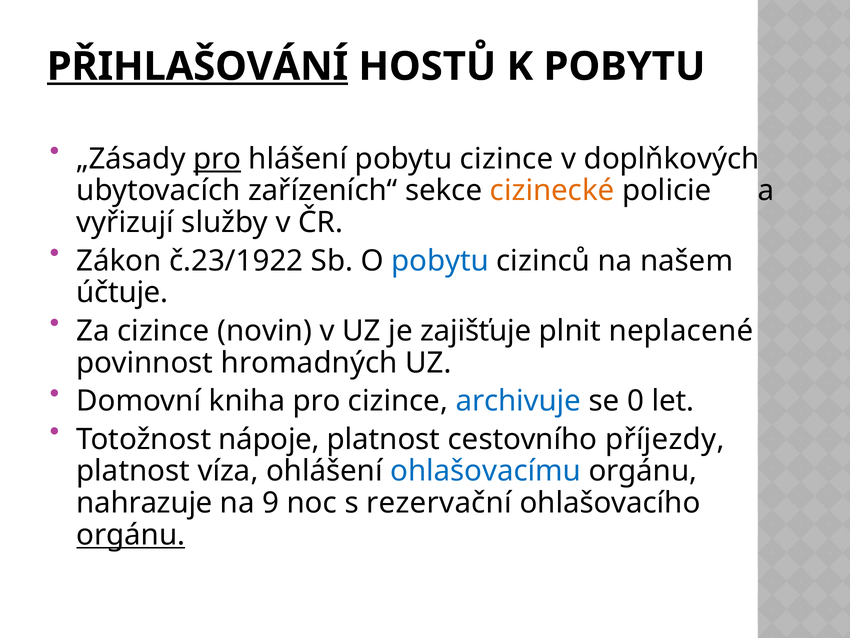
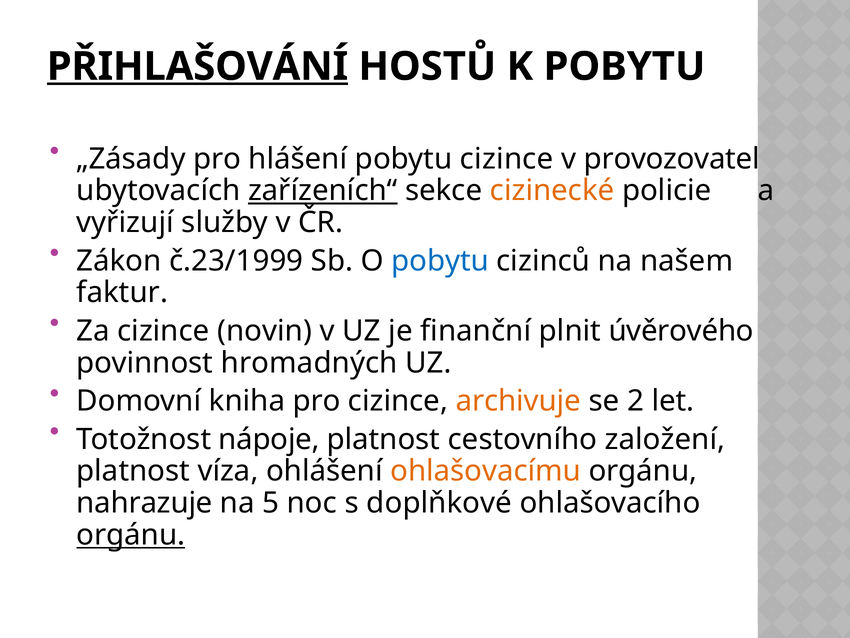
pro underline: present -> none (217, 159)
doplňkových: doplňkových -> provozovatel (672, 159)
zařízeních“ underline: none -> present (323, 191)
č.23/1922: č.23/1922 -> č.23/1999 (236, 261)
účtuje: účtuje -> faktur (122, 292)
zajišťuje: zajišťuje -> finanční (476, 331)
neplacené: neplacené -> úvěrového (681, 331)
archivuje colour: blue -> orange (518, 401)
0: 0 -> 2 (635, 401)
příjezdy: příjezdy -> založení (665, 439)
ohlašovacímu colour: blue -> orange (486, 471)
9: 9 -> 5 (271, 503)
rezervační: rezervační -> doplňkové (439, 503)
